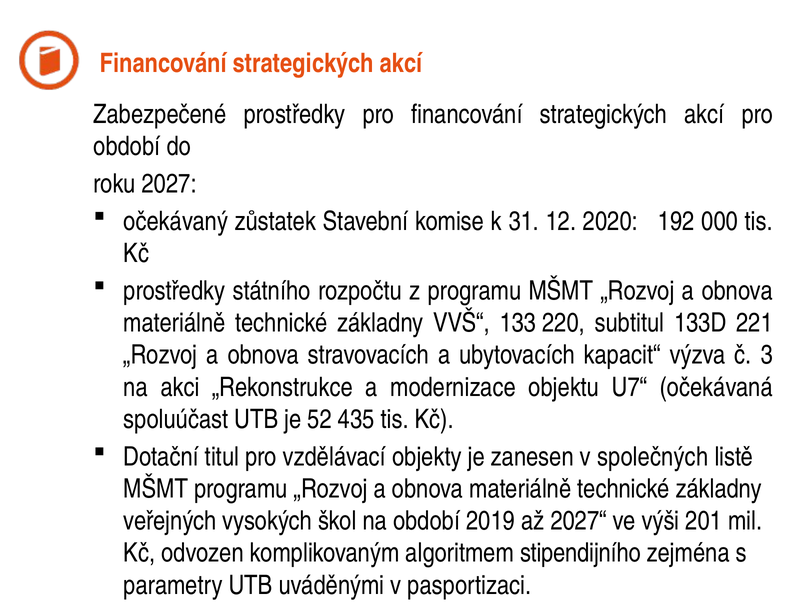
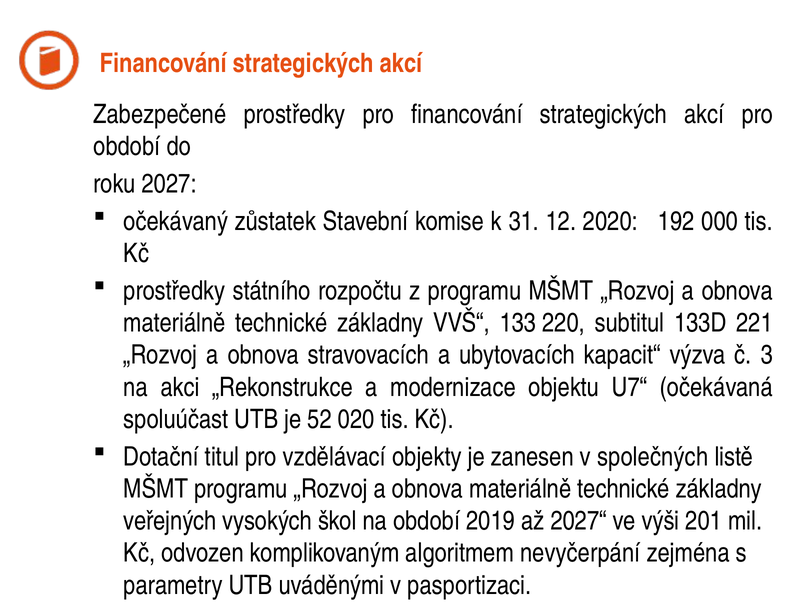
435: 435 -> 020 (356, 420)
stipendijního: stipendijního -> nevyčerpání (580, 553)
